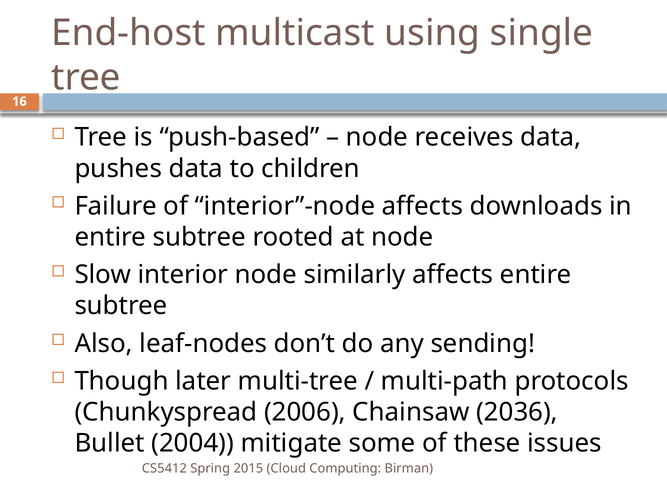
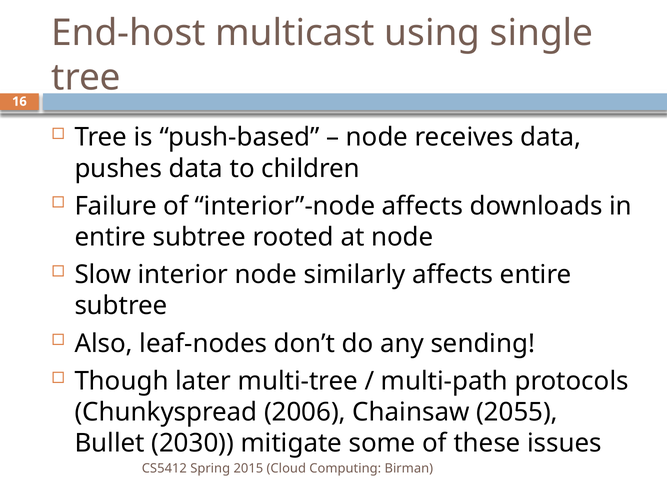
2036: 2036 -> 2055 (517, 412)
2004: 2004 -> 2030 (193, 444)
